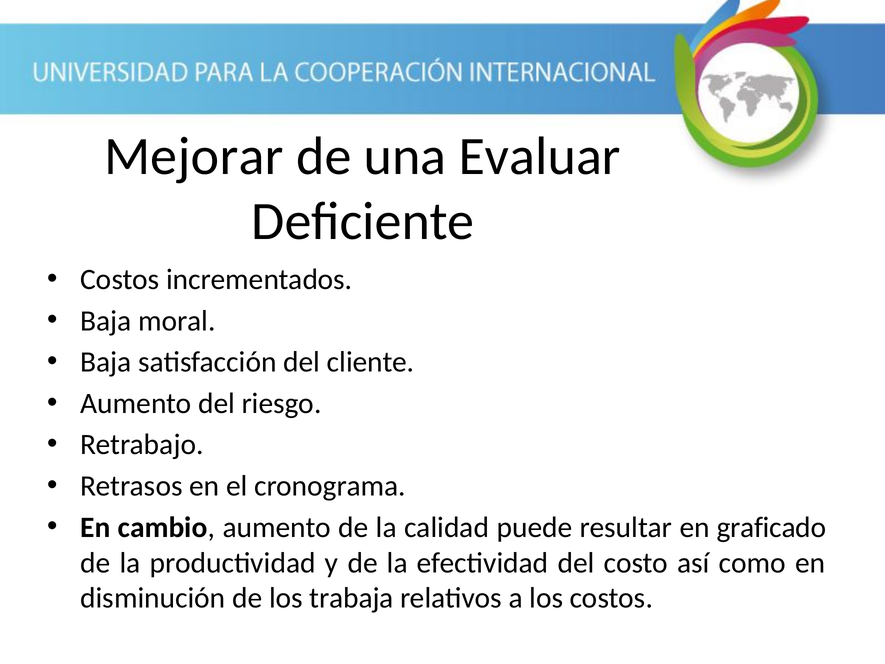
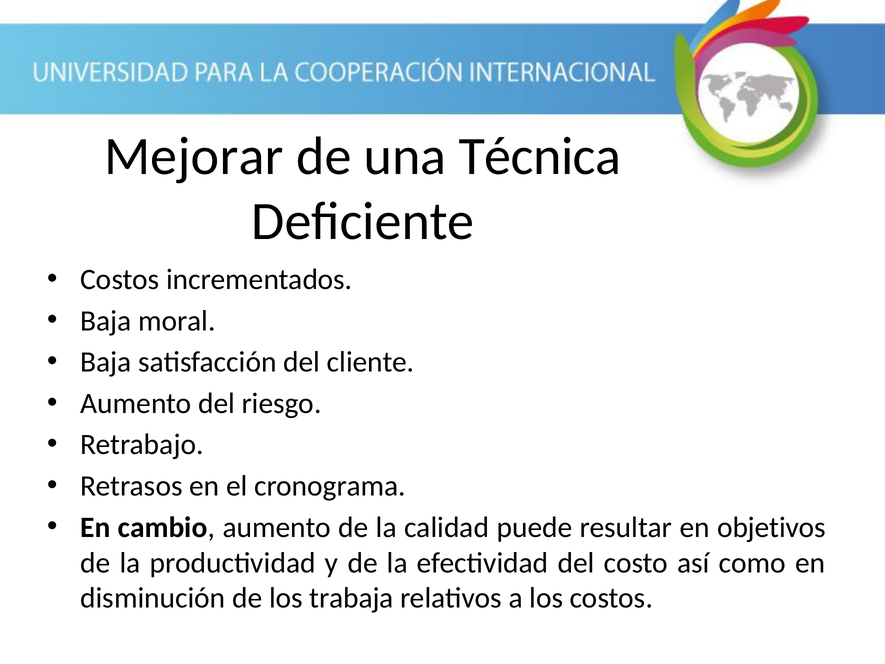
Evaluar: Evaluar -> Técnica (540, 156)
graficado: graficado -> objetivos (771, 527)
